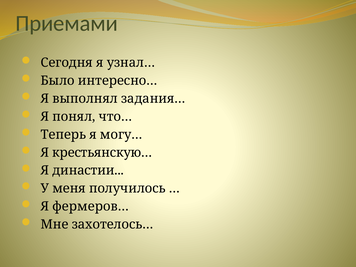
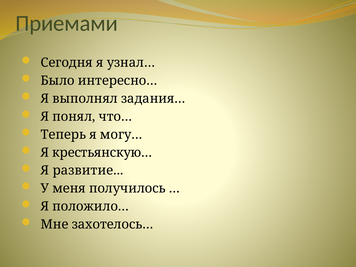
династии: династии -> развитие (88, 171)
фермеров…: фермеров… -> положило… (91, 206)
